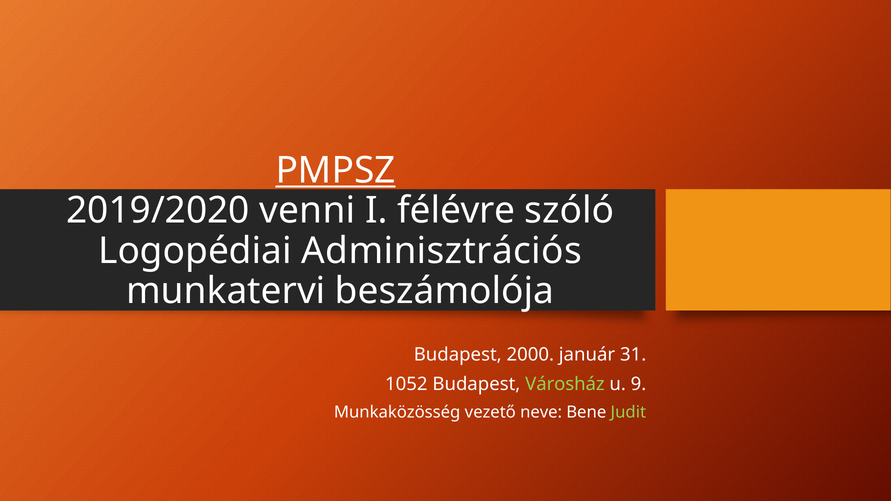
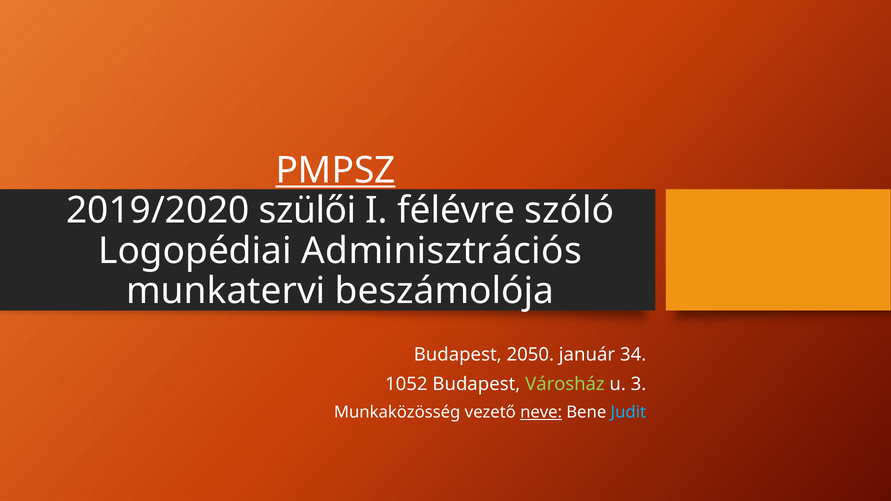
venni: venni -> szülői (308, 211)
2000: 2000 -> 2050 (530, 355)
31: 31 -> 34 (633, 355)
9: 9 -> 3 (638, 384)
neve underline: none -> present (541, 413)
Judit colour: light green -> light blue (628, 413)
